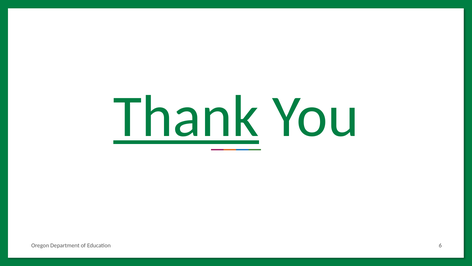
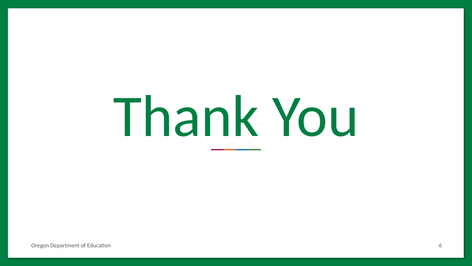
Thank underline: present -> none (186, 116)
